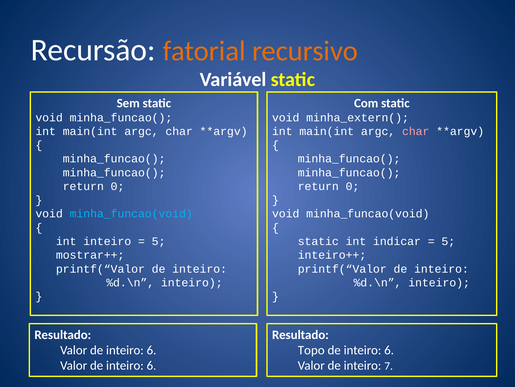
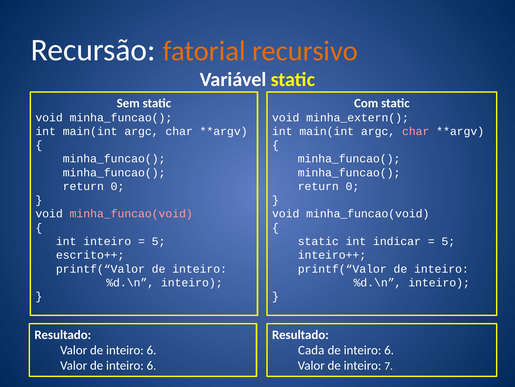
minha_funcao(void colour: light blue -> pink (131, 213)
mostrar++: mostrar++ -> escrito++ (90, 255)
Topo: Topo -> Cada (311, 350)
